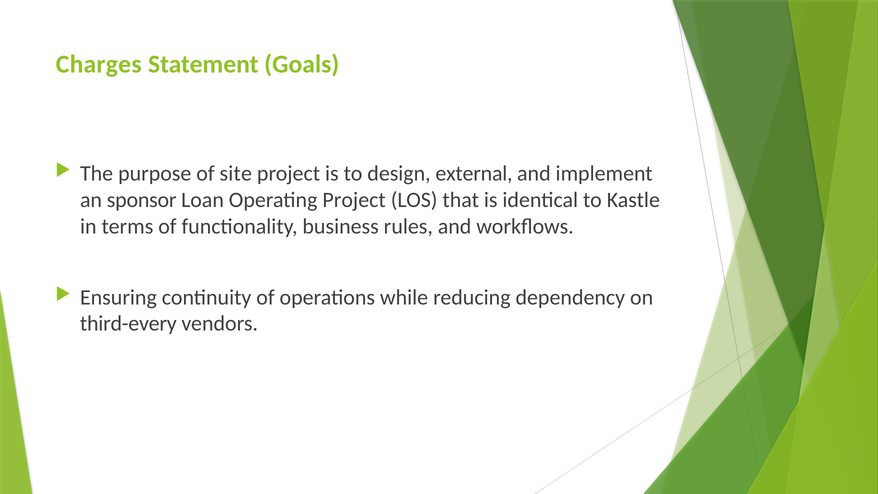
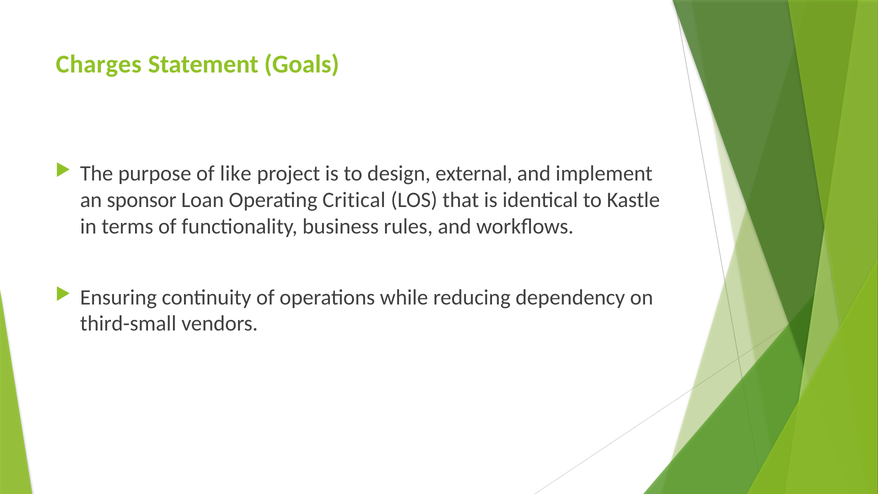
site: site -> like (236, 174)
Operating Project: Project -> Critical (354, 200)
third-every: third-every -> third-small (128, 324)
